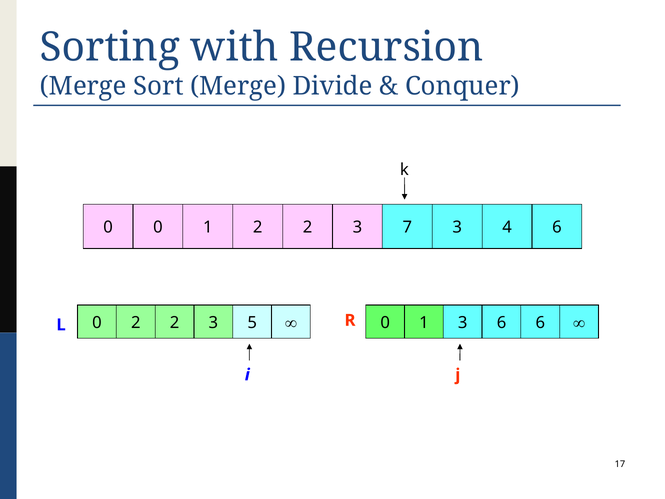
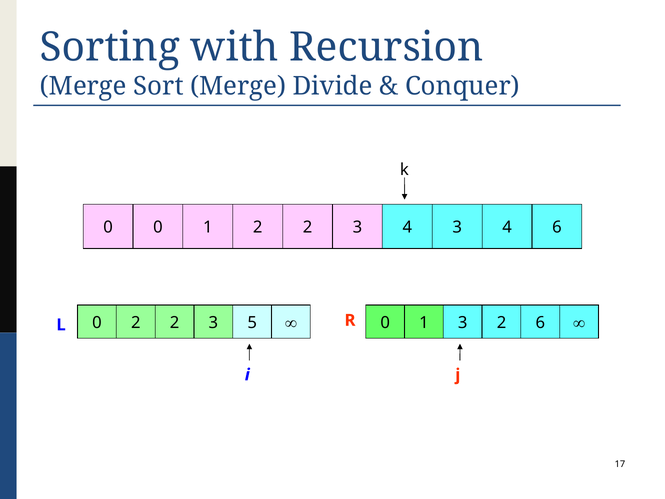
2 3 7: 7 -> 4 (407, 227)
3 6: 6 -> 2 (502, 323)
